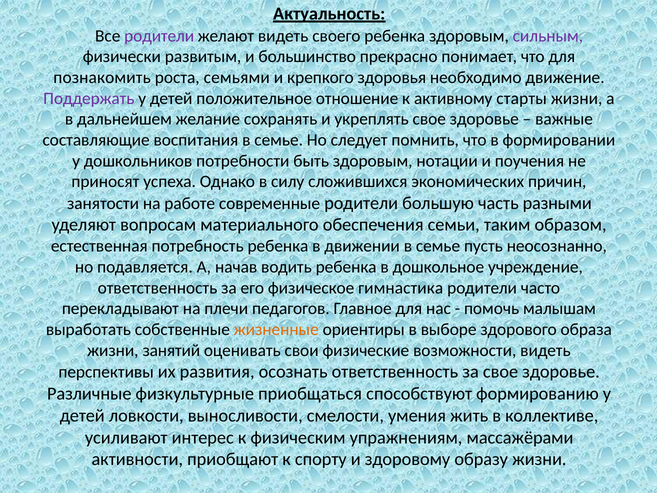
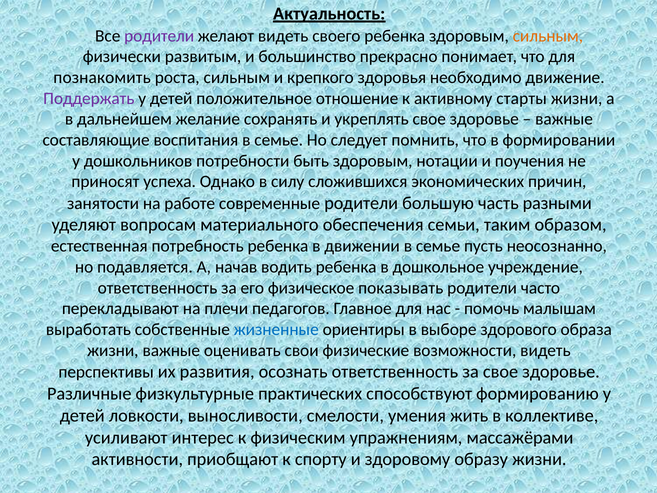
сильным colour: purple -> orange (548, 36)
роста семьями: семьями -> сильным (237, 78)
гимнастика: гимнастика -> показывать (401, 288)
жизненные colour: orange -> blue (276, 329)
жизни занятий: занятий -> важные (171, 350)
приобщаться: приобщаться -> практических (310, 393)
